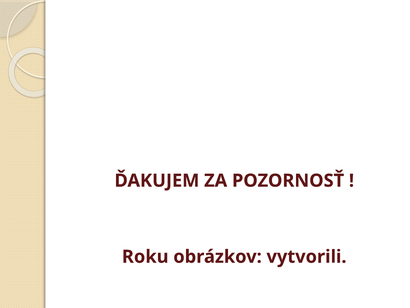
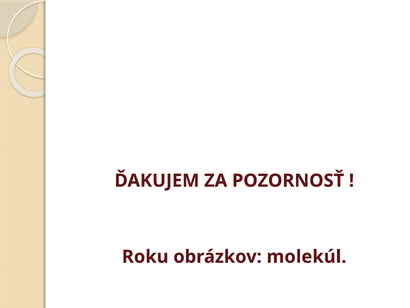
vytvorili: vytvorili -> molekúl (306, 256)
